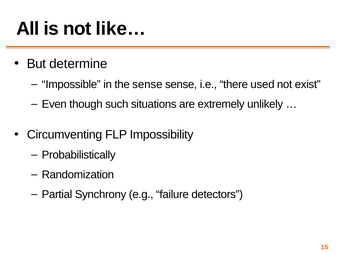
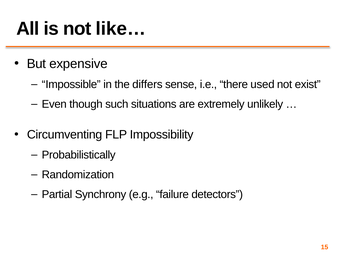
determine: determine -> expensive (78, 64)
the sense: sense -> differs (147, 84)
